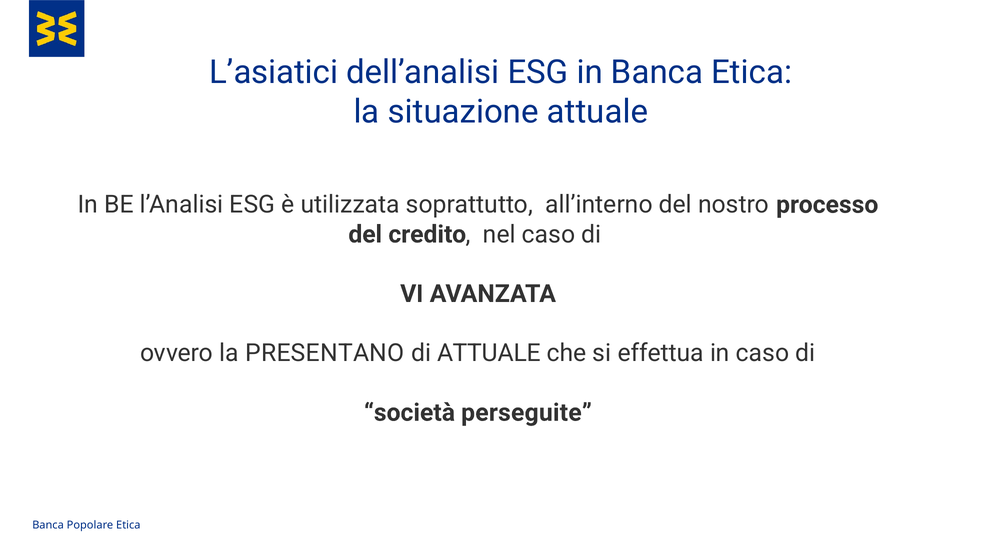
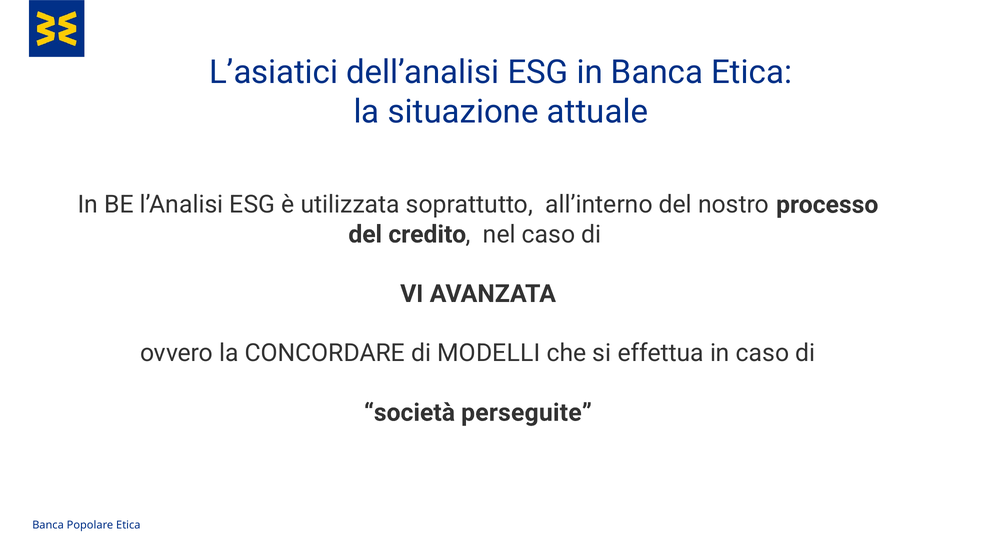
PRESENTANO: PRESENTANO -> CONCORDARE (325, 353)
di ATTUALE: ATTUALE -> MODELLI (489, 353)
